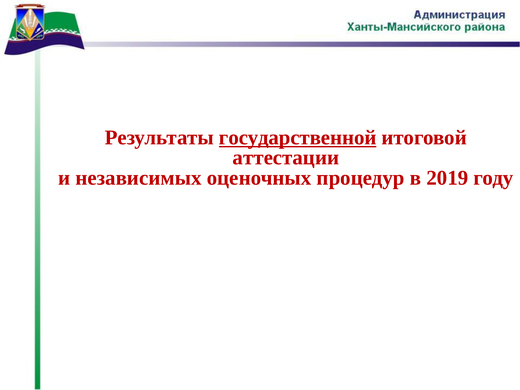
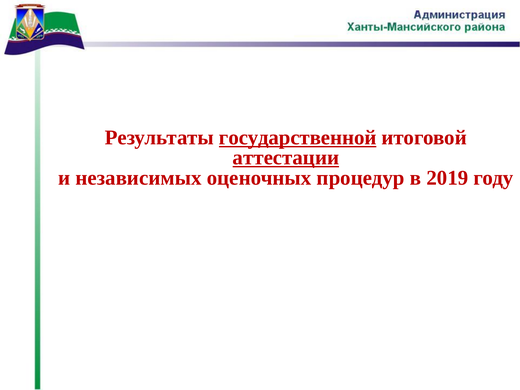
аттестации underline: none -> present (286, 158)
